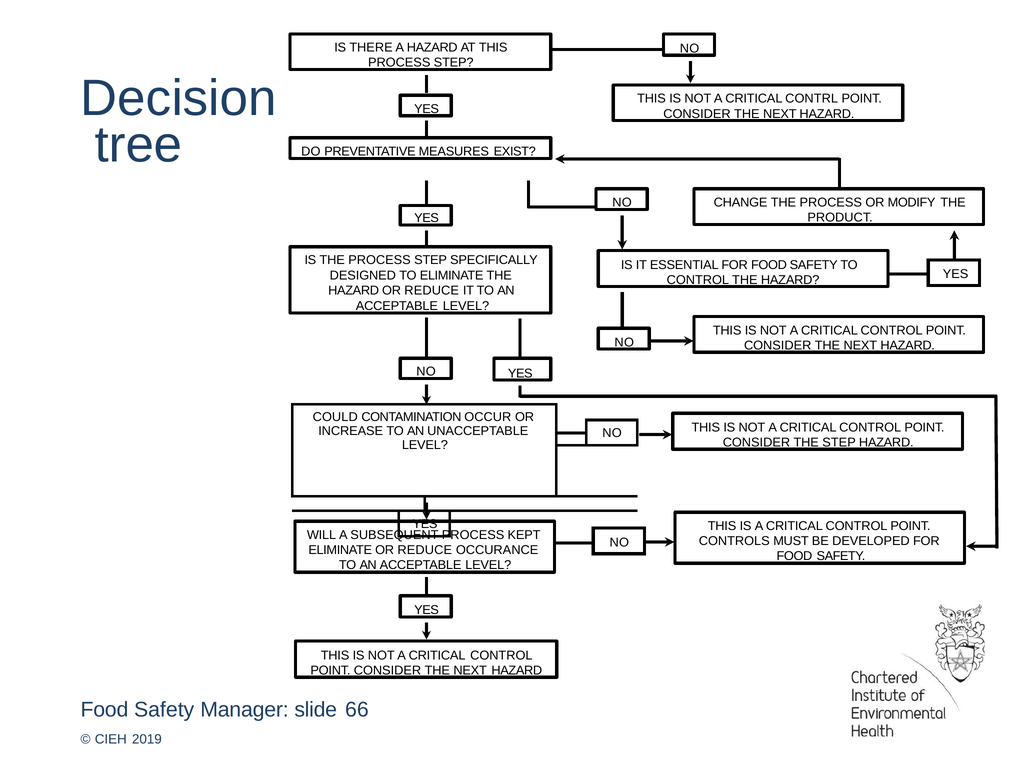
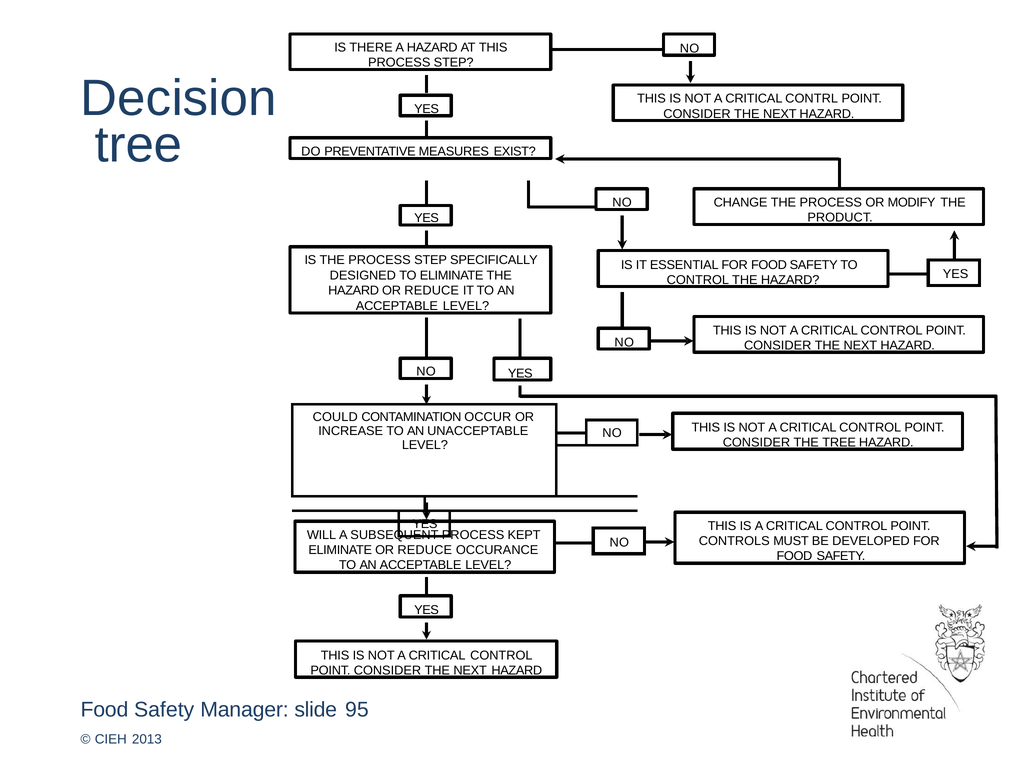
THE STEP: STEP -> TREE (839, 443)
66: 66 -> 95 (357, 710)
2019: 2019 -> 2013 (147, 740)
